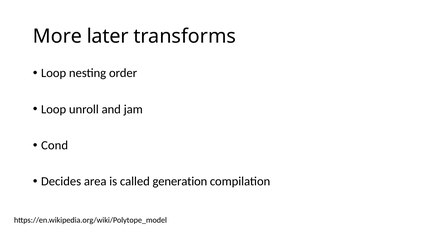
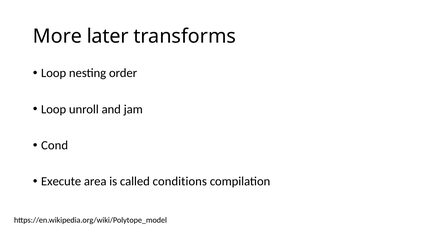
Decides: Decides -> Execute (61, 182)
generation: generation -> conditions (180, 182)
